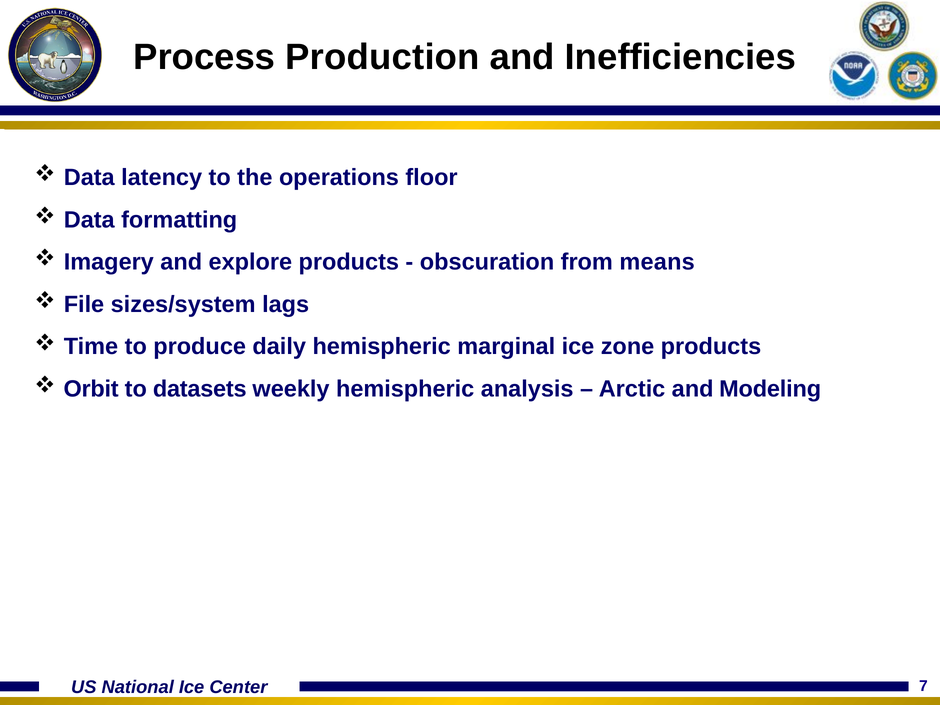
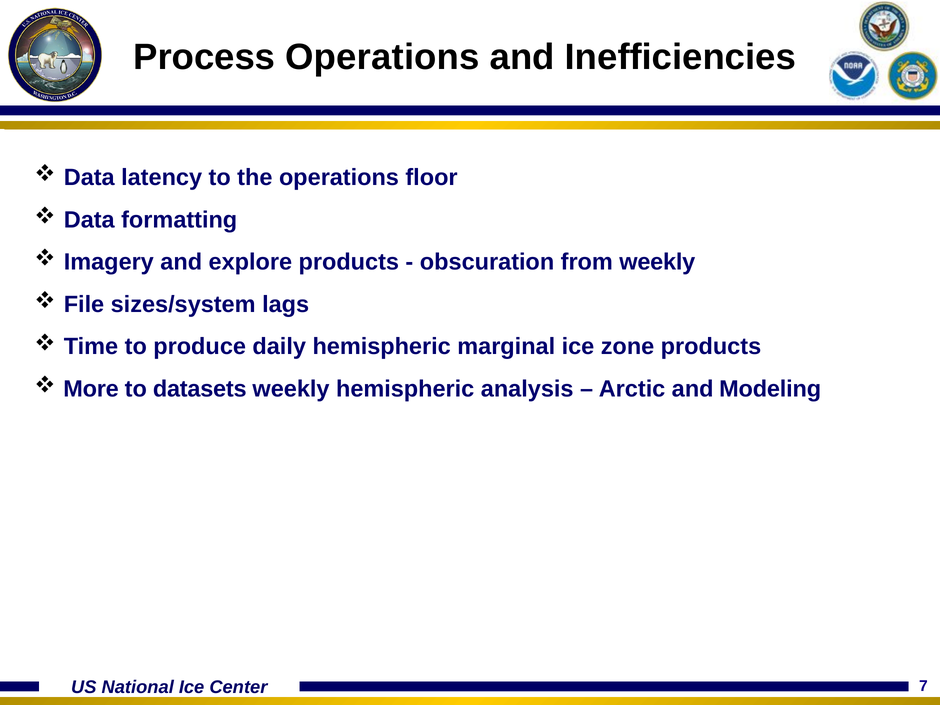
Process Production: Production -> Operations (383, 57)
from means: means -> weekly (657, 262)
Orbit: Orbit -> More (91, 389)
